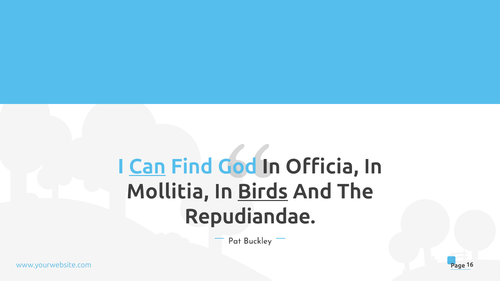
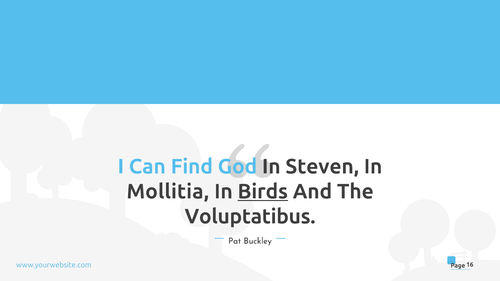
Can underline: present -> none (147, 167)
Officia: Officia -> Steven (322, 167)
Repudiandae: Repudiandae -> Voluptatibus (250, 217)
